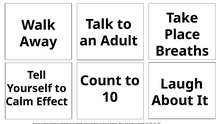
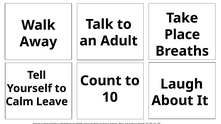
Effect: Effect -> Leave (52, 102)
